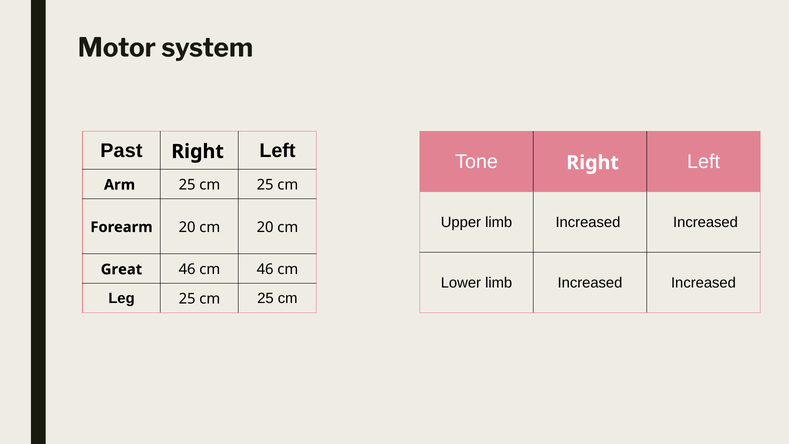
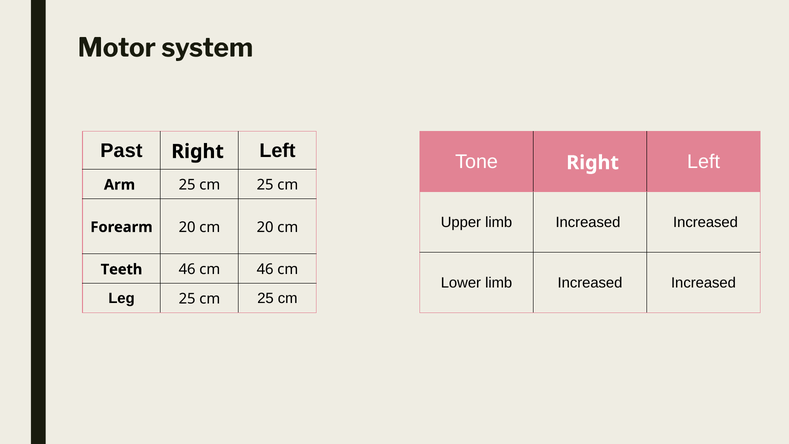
Great: Great -> Teeth (122, 269)
